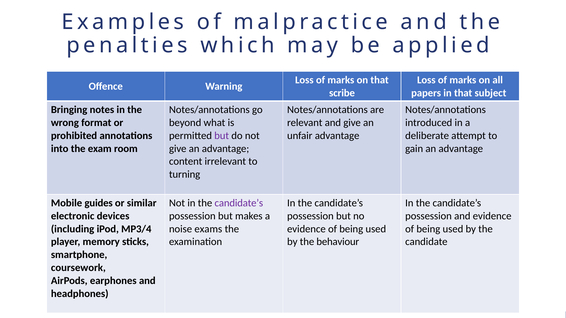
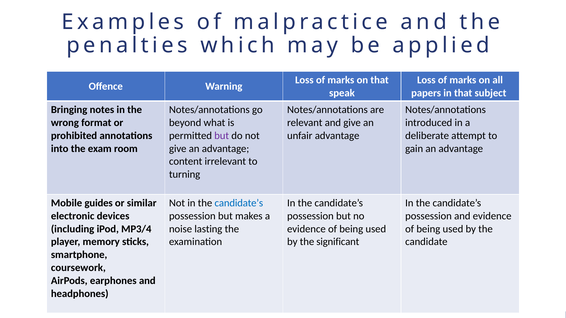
scribe: scribe -> speak (342, 93)
candidate’s colour: purple -> blue (239, 203)
exams: exams -> lasting (208, 229)
behaviour: behaviour -> significant (338, 242)
